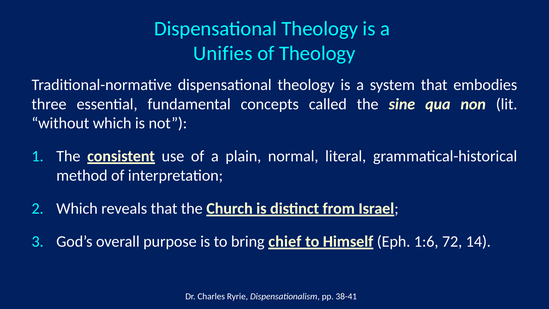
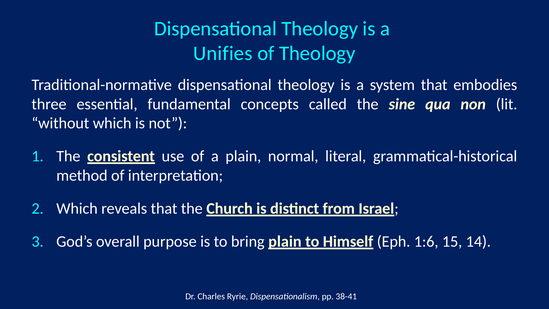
bring chief: chief -> plain (285, 241)
72: 72 -> 15 (452, 241)
